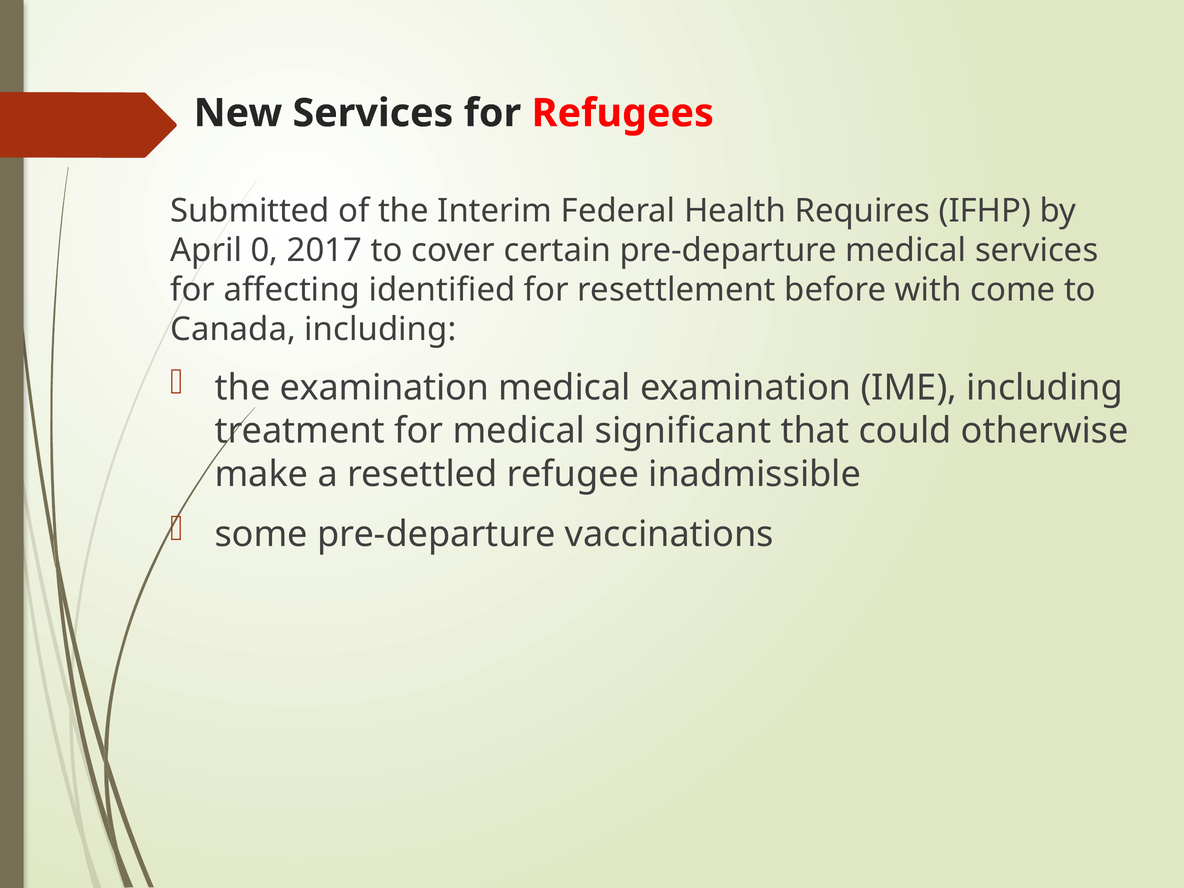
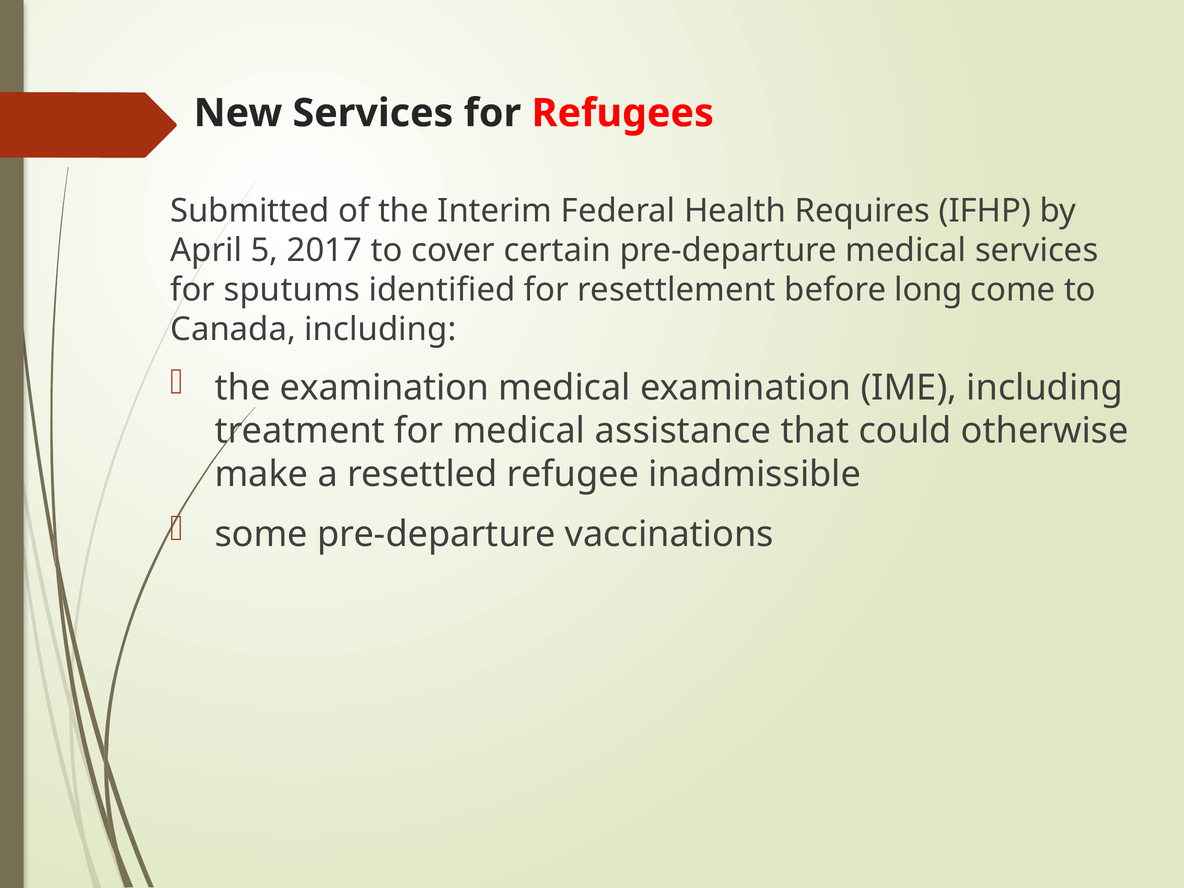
0: 0 -> 5 (264, 250)
affecting: affecting -> sputums (292, 290)
with: with -> long (928, 290)
significant: significant -> assistance (683, 431)
